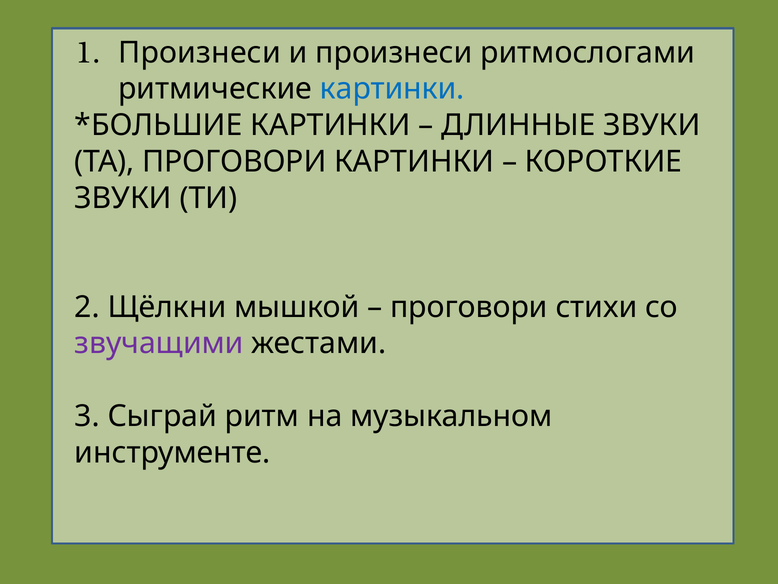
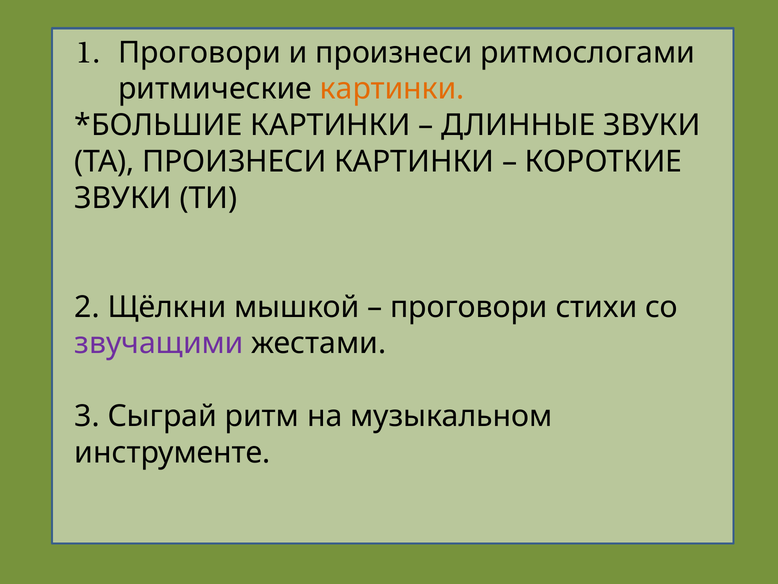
Произнеси: Произнеси -> Проговори (200, 53)
картинки colour: blue -> orange (392, 89)
ТА ПРОГОВОРИ: ПРОГОВОРИ -> ПРОИЗНЕСИ (234, 162)
